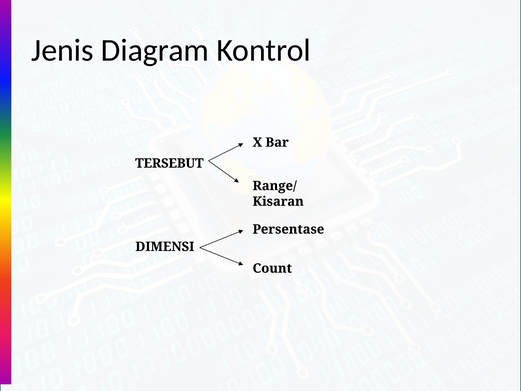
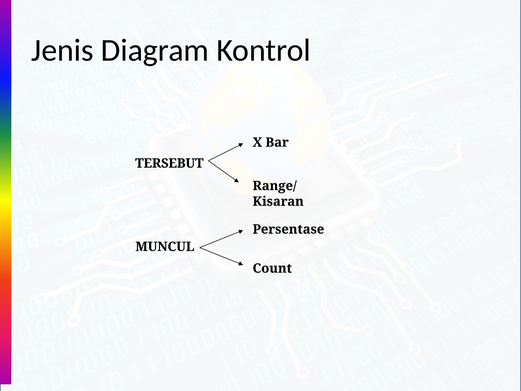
DIMENSI: DIMENSI -> MUNCUL (165, 247)
